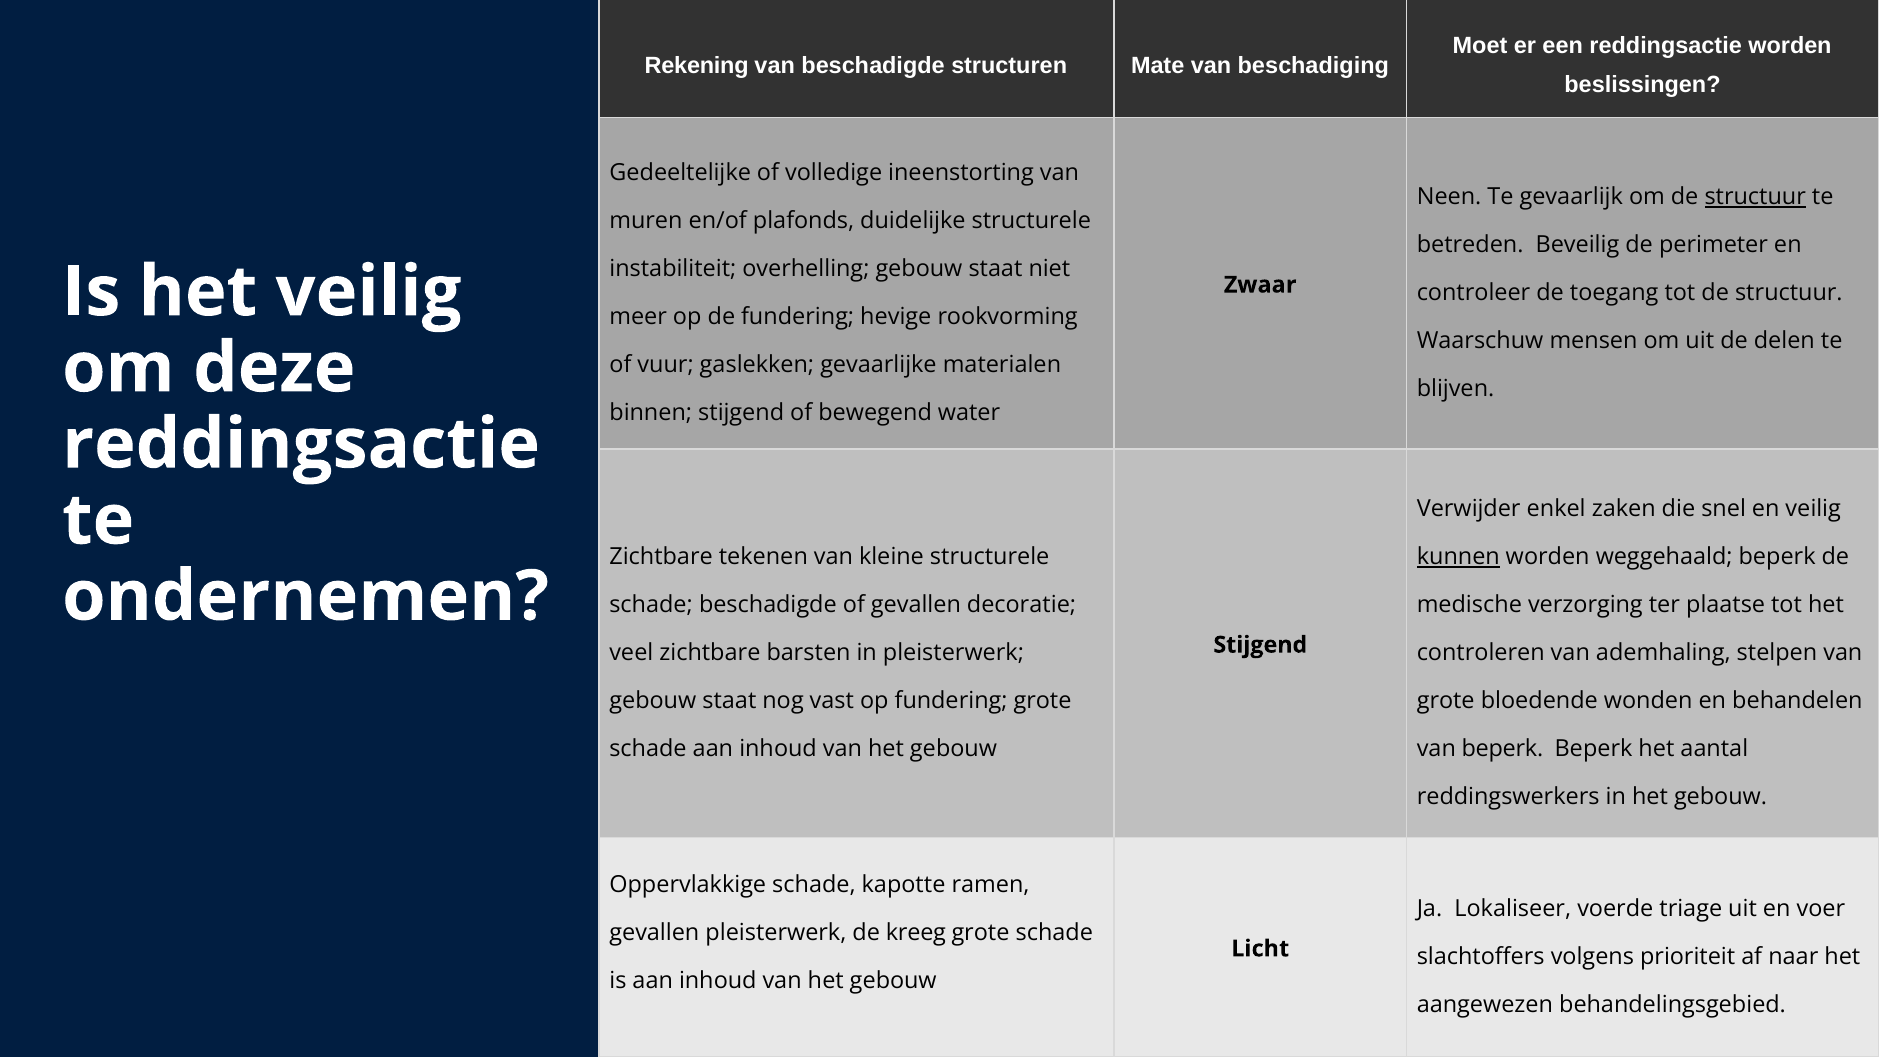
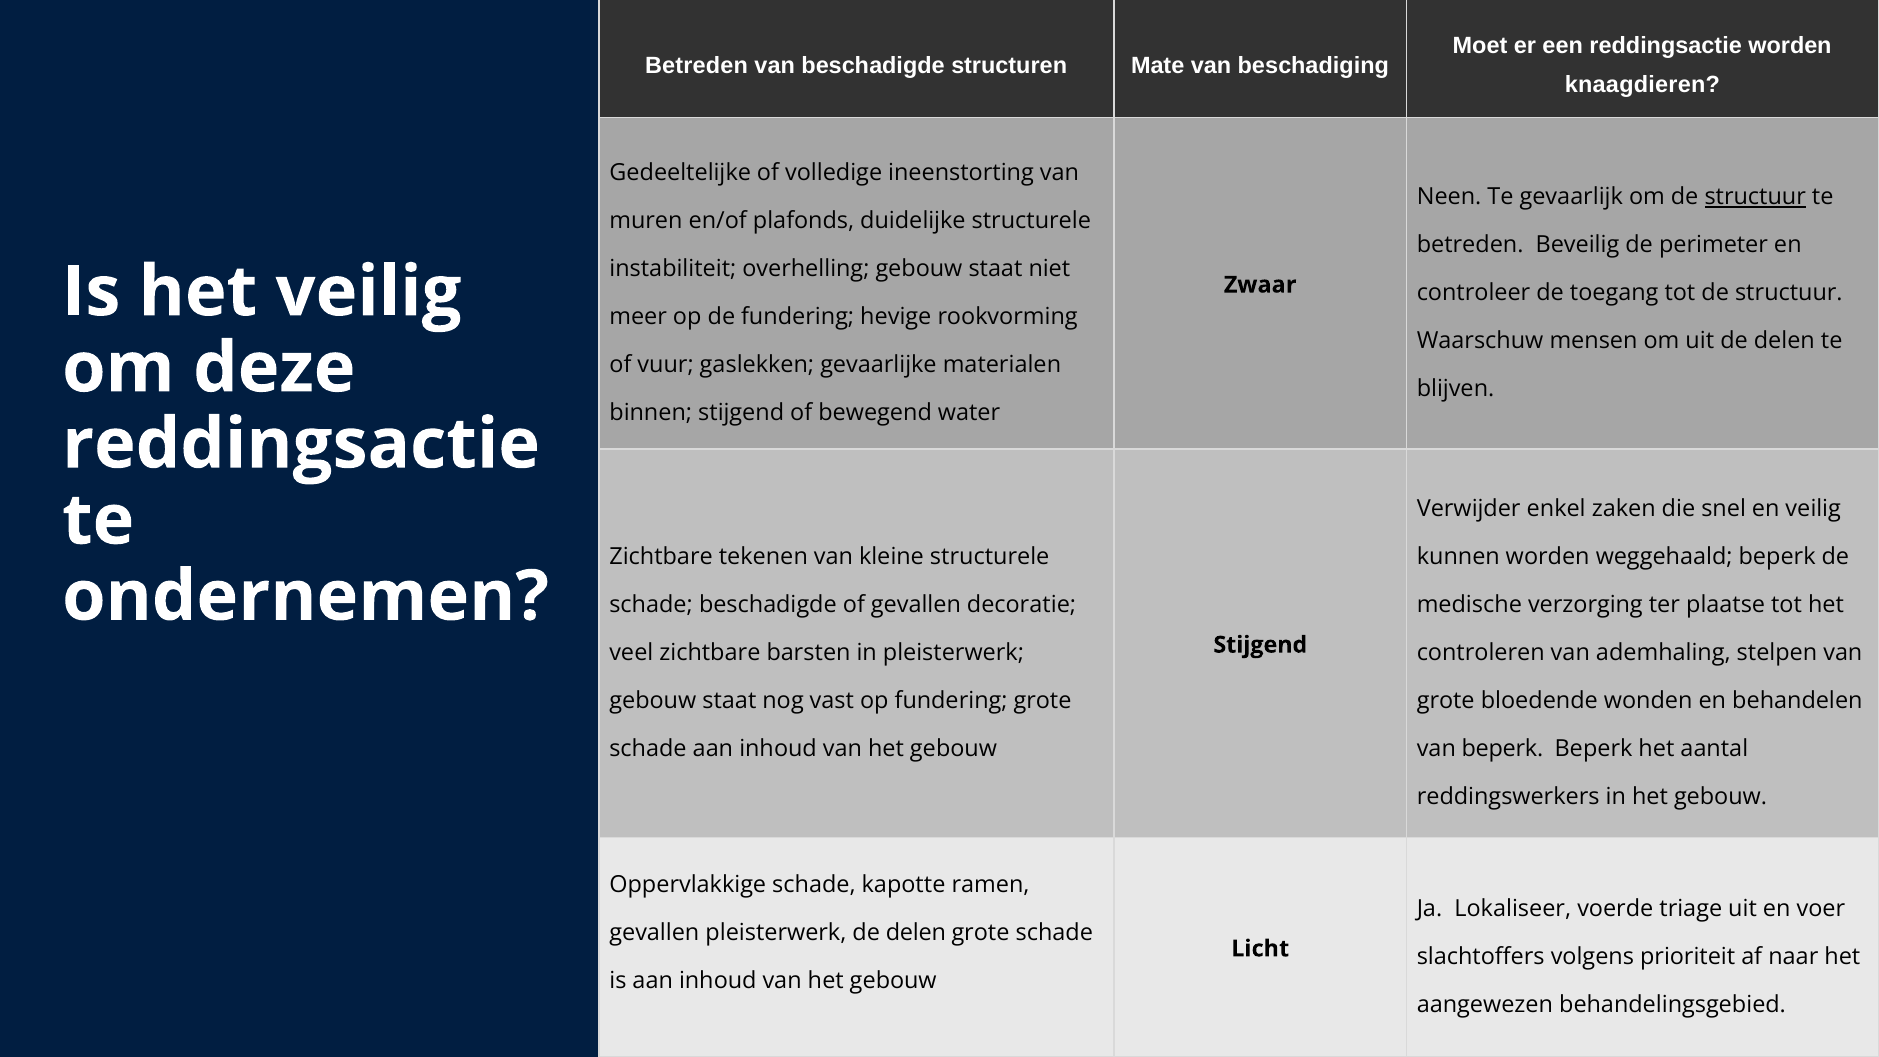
Rekening: Rekening -> Betreden (696, 65)
beslissingen: beslissingen -> knaagdieren (1642, 85)
kunnen underline: present -> none (1458, 557)
pleisterwerk de kreeg: kreeg -> delen (916, 933)
